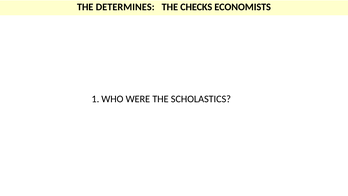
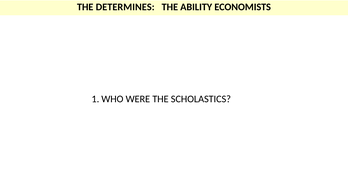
CHECKS: CHECKS -> ABILITY (196, 7)
